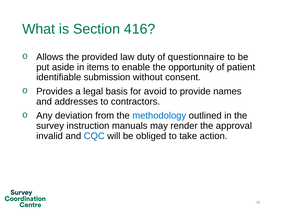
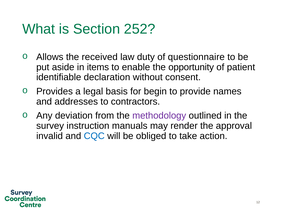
416: 416 -> 252 (140, 29)
provided: provided -> received (100, 57)
submission: submission -> declaration (107, 77)
avoid: avoid -> begin (155, 91)
methodology colour: blue -> purple (159, 115)
